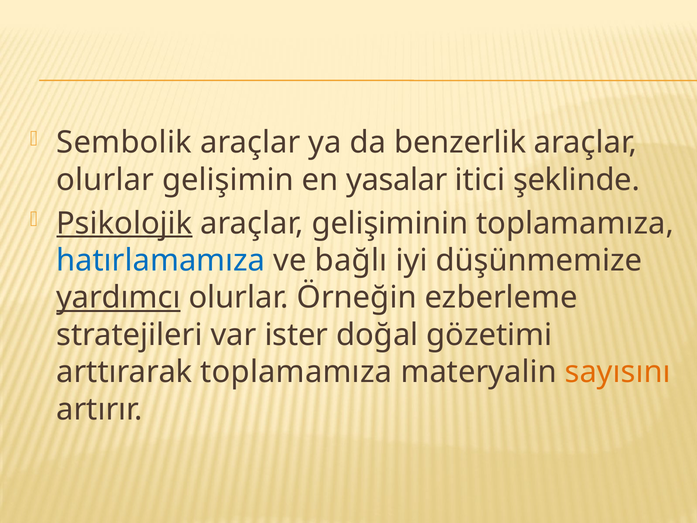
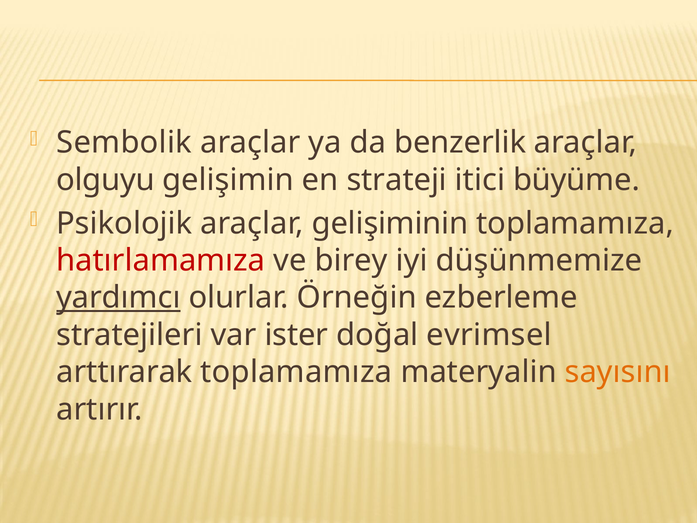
olurlar: olurlar -> olguyu (105, 180)
yasalar: yasalar -> strateji (397, 180)
şeklinde: şeklinde -> büyüme (576, 180)
Psikolojik underline: present -> none (124, 223)
hatırlamamıza colour: blue -> red (161, 260)
bağlı: bağlı -> birey (351, 260)
gözetimi: gözetimi -> evrimsel (489, 335)
